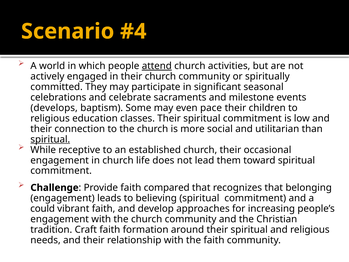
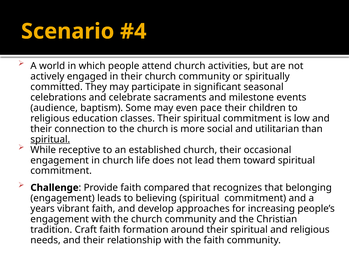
attend underline: present -> none (157, 66)
develops: develops -> audience (54, 108)
could: could -> years (43, 208)
